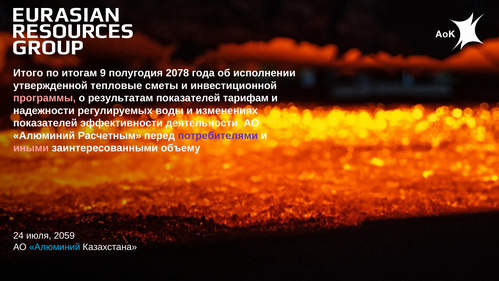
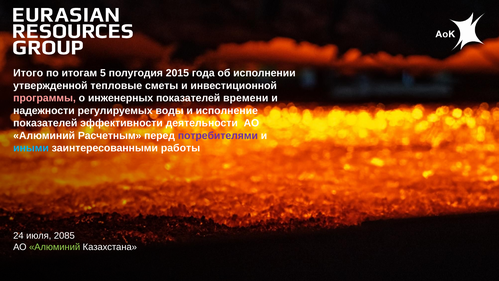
9: 9 -> 5 (103, 73)
2078: 2078 -> 2015 (177, 73)
результатам: результатам -> инженерных (121, 98)
тарифам: тарифам -> времени (246, 98)
изменениях: изменениях -> исполнение (227, 110)
иными colour: pink -> light blue (31, 148)
объему: объему -> работы (181, 148)
2059: 2059 -> 2085 (64, 236)
Алюминий colour: light blue -> light green (55, 247)
